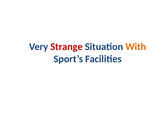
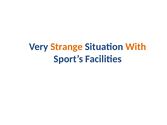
Strange colour: red -> orange (67, 47)
